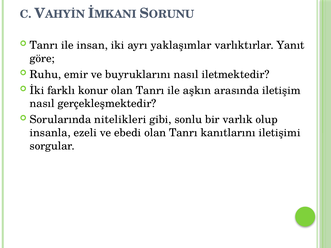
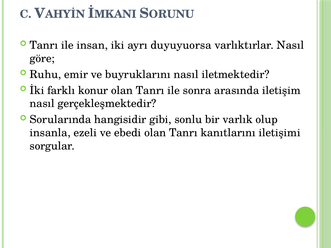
yaklaşımlar: yaklaşımlar -> duyuyuorsa (181, 45)
varlıktırlar Yanıt: Yanıt -> Nasıl (290, 45)
aşkın: aşkın -> sonra (197, 90)
nitelikleri: nitelikleri -> hangisidir (120, 120)
